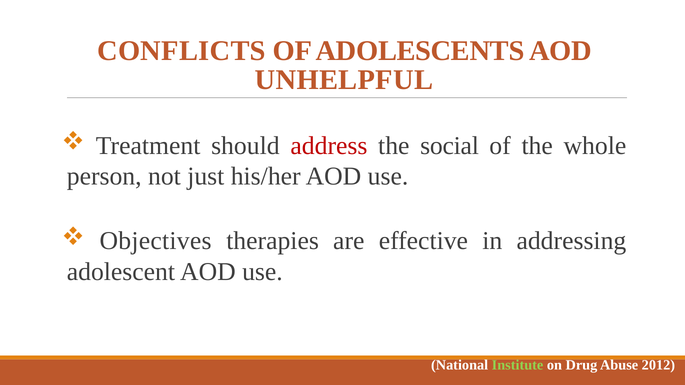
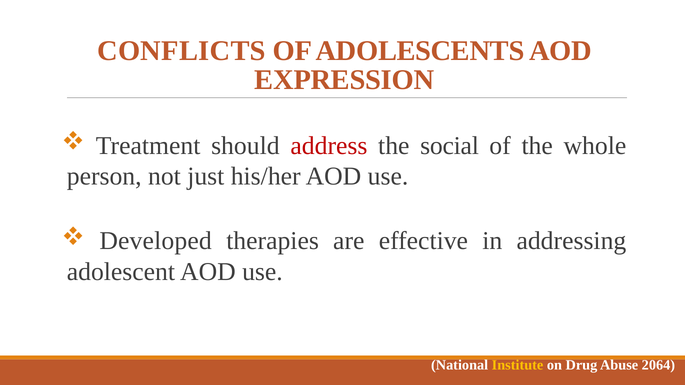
UNHELPFUL: UNHELPFUL -> EXPRESSION (344, 80)
Objectives: Objectives -> Developed (156, 241)
Institute colour: light green -> yellow (518, 365)
2012: 2012 -> 2064 (658, 365)
